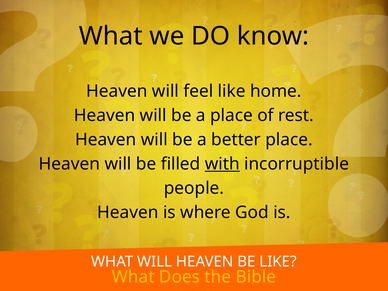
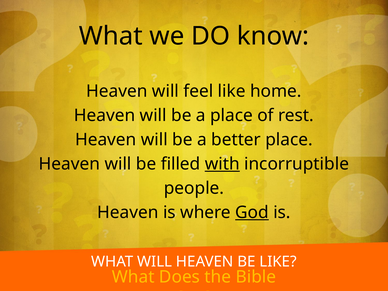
God underline: none -> present (252, 212)
